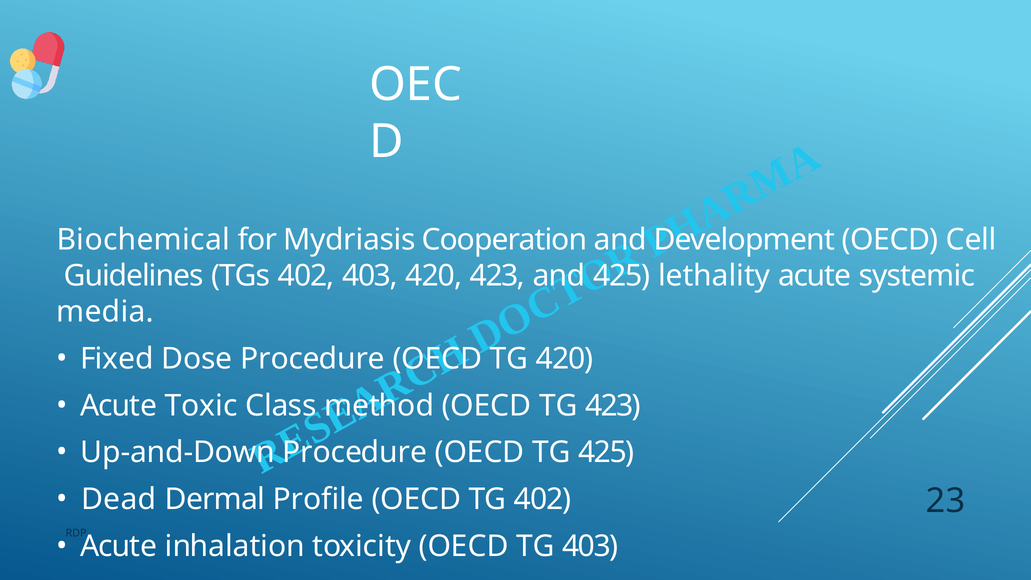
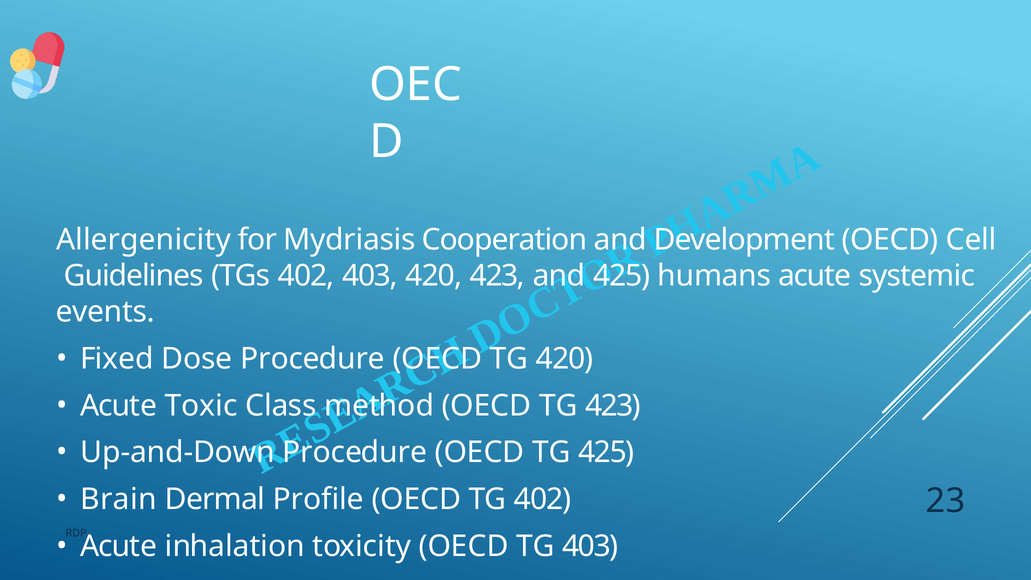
Biochemical: Biochemical -> Allergenicity (144, 240)
lethality: lethality -> humans (714, 276)
media: media -> events (105, 312)
Dead: Dead -> Brain (119, 499)
